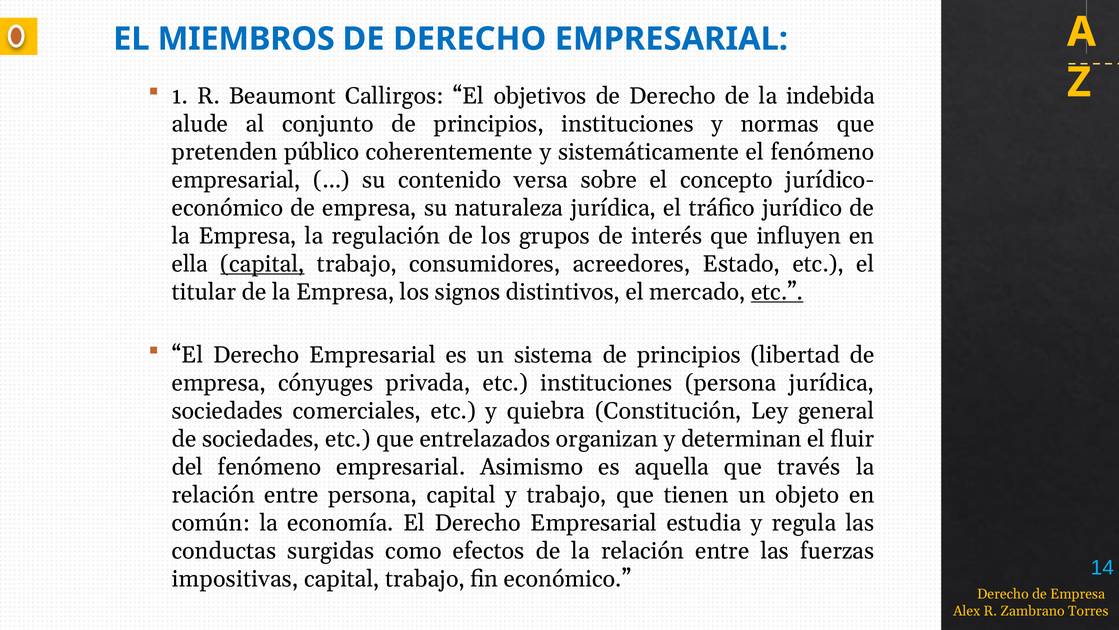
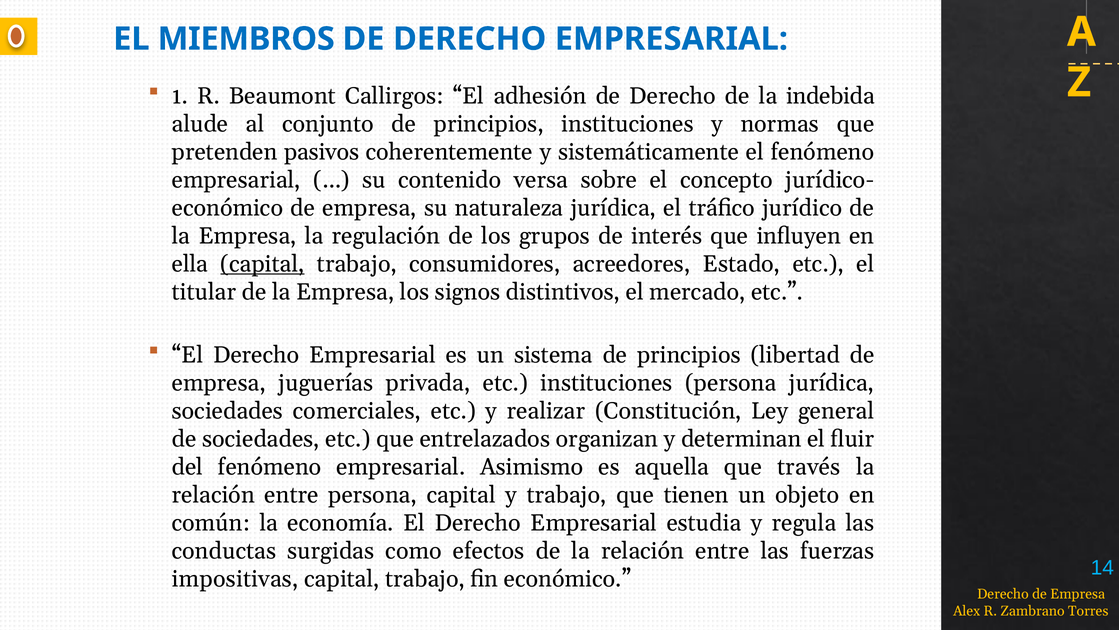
objetivos: objetivos -> adhesión (540, 96)
público: público -> pasivos (322, 152)
etc underline: present -> none (777, 292)
cónyuges: cónyuges -> juguerías (326, 383)
quiebra: quiebra -> realizar (546, 411)
